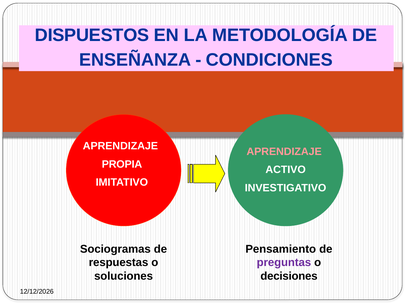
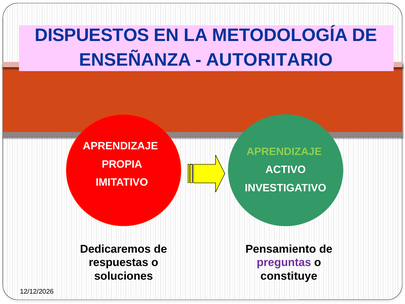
CONDICIONES: CONDICIONES -> AUTORITARIO (269, 60)
APRENDIZAJE colour: pink -> light green (284, 151)
Sociogramas: Sociogramas -> Dedicaremos (115, 249)
decisiones: decisiones -> constituye (289, 276)
